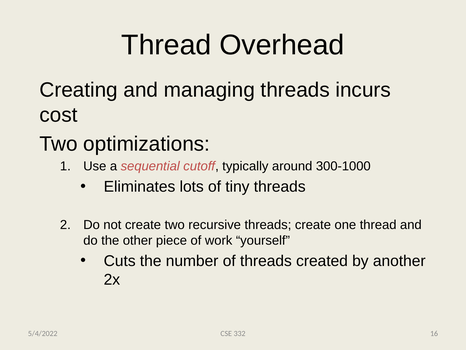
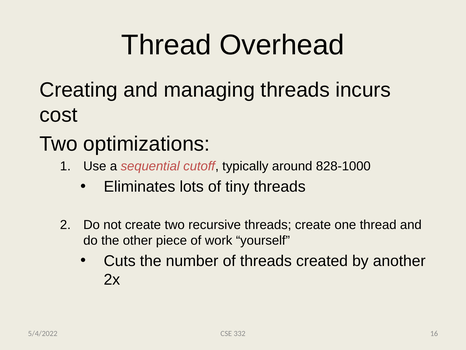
300-1000: 300-1000 -> 828-1000 (343, 166)
